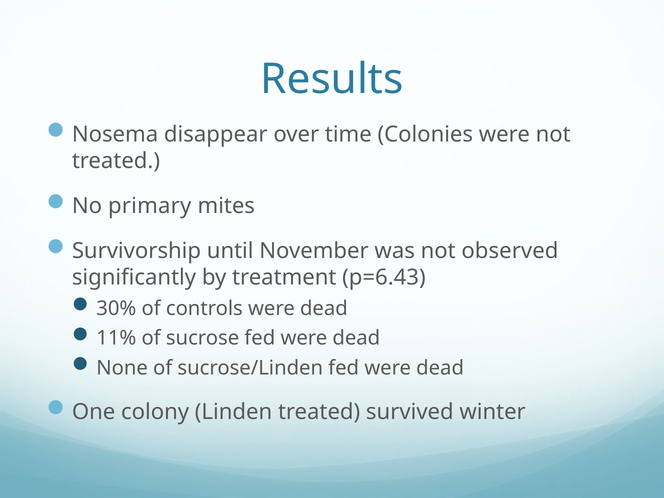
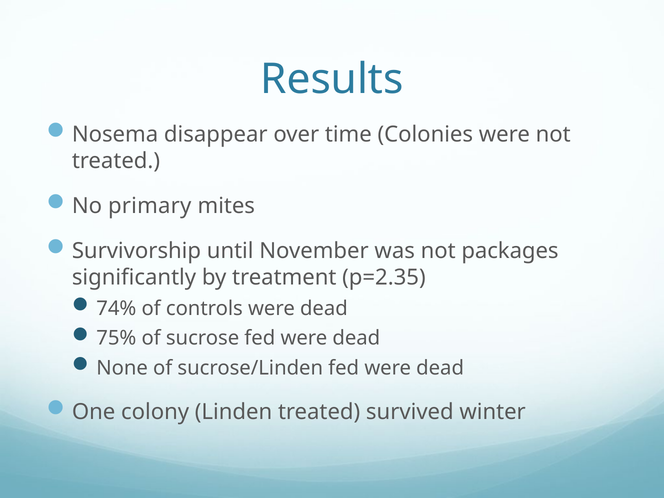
observed: observed -> packages (510, 251)
p=6.43: p=6.43 -> p=2.35 (384, 278)
30%: 30% -> 74% (116, 308)
11%: 11% -> 75% (116, 338)
